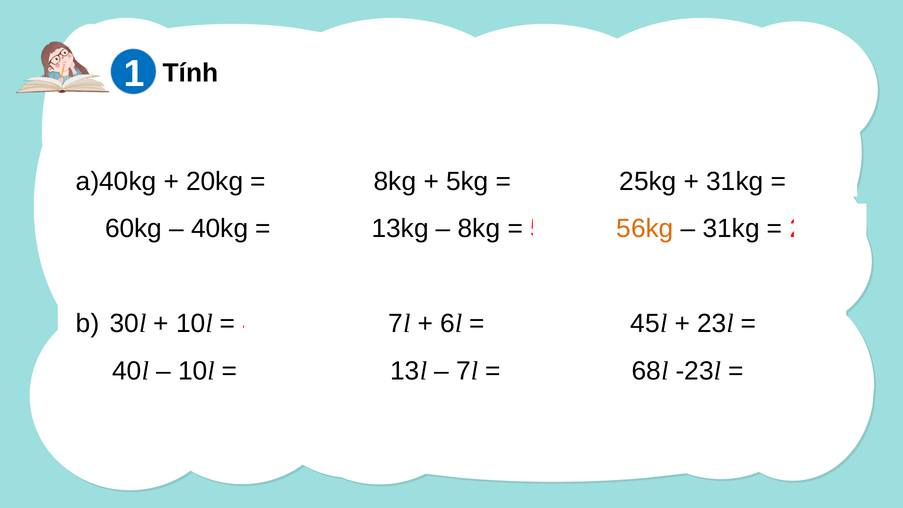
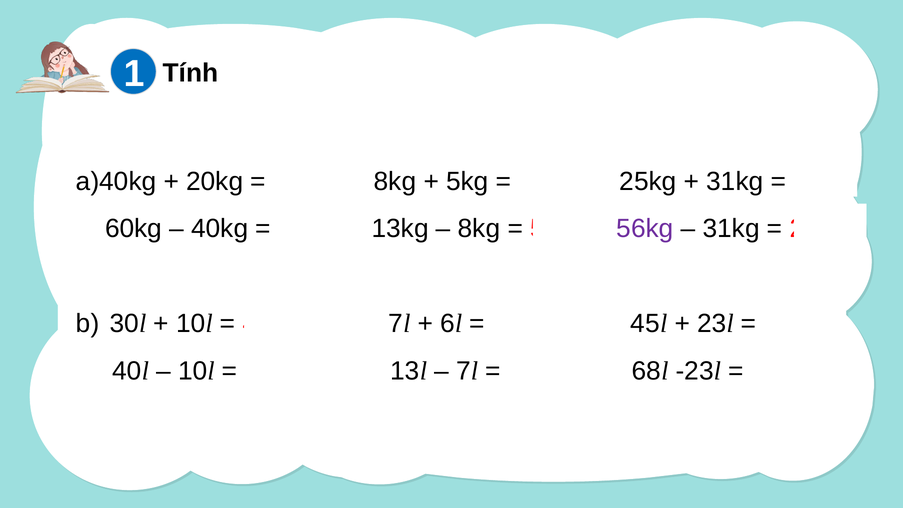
56kg colour: orange -> purple (645, 229)
